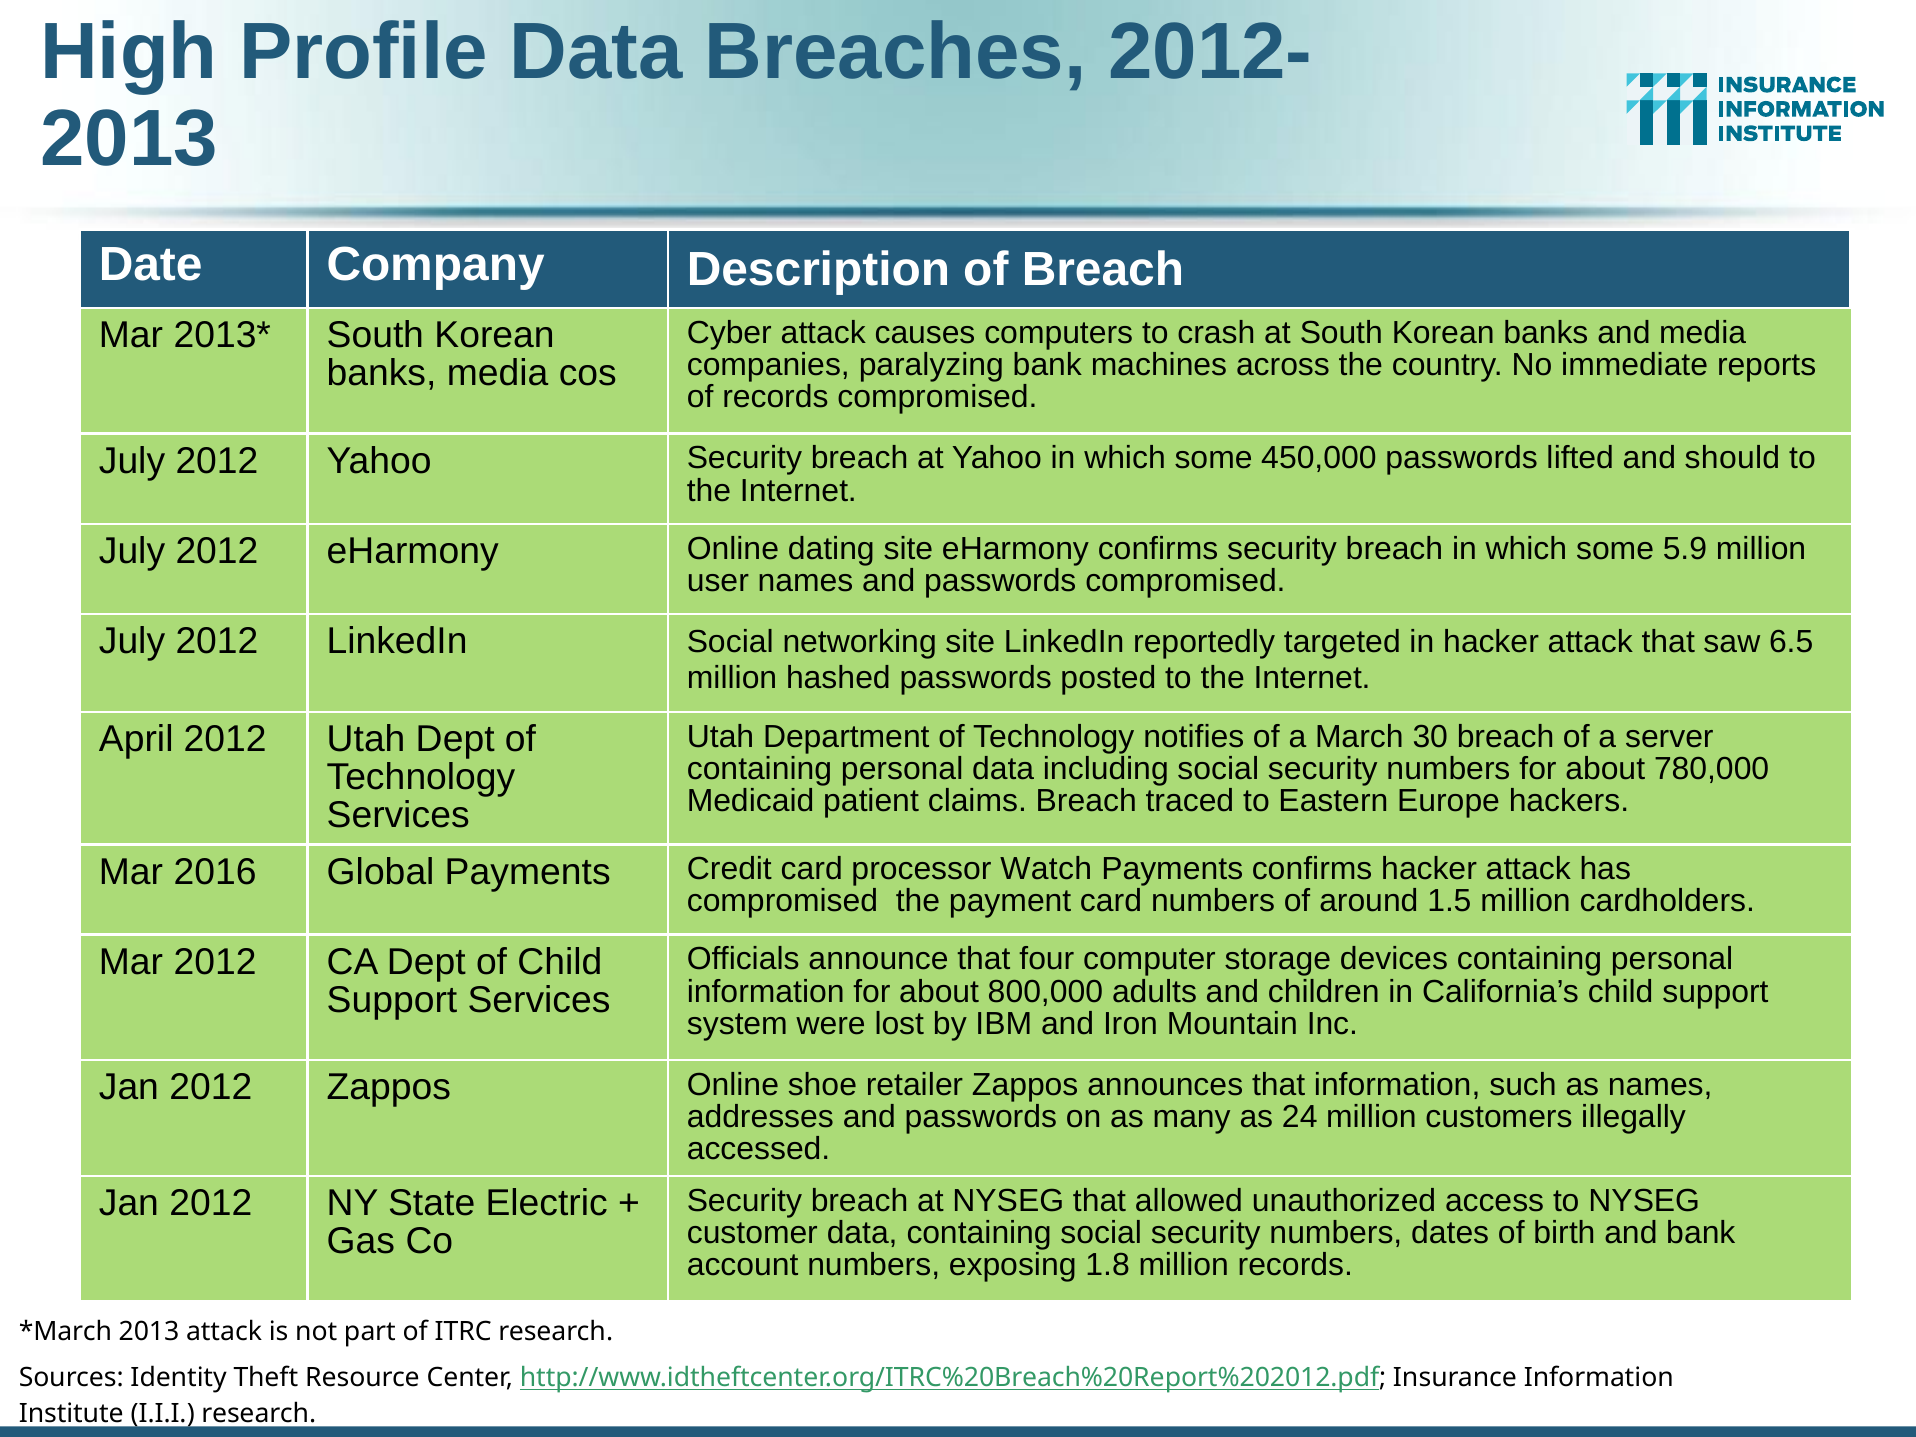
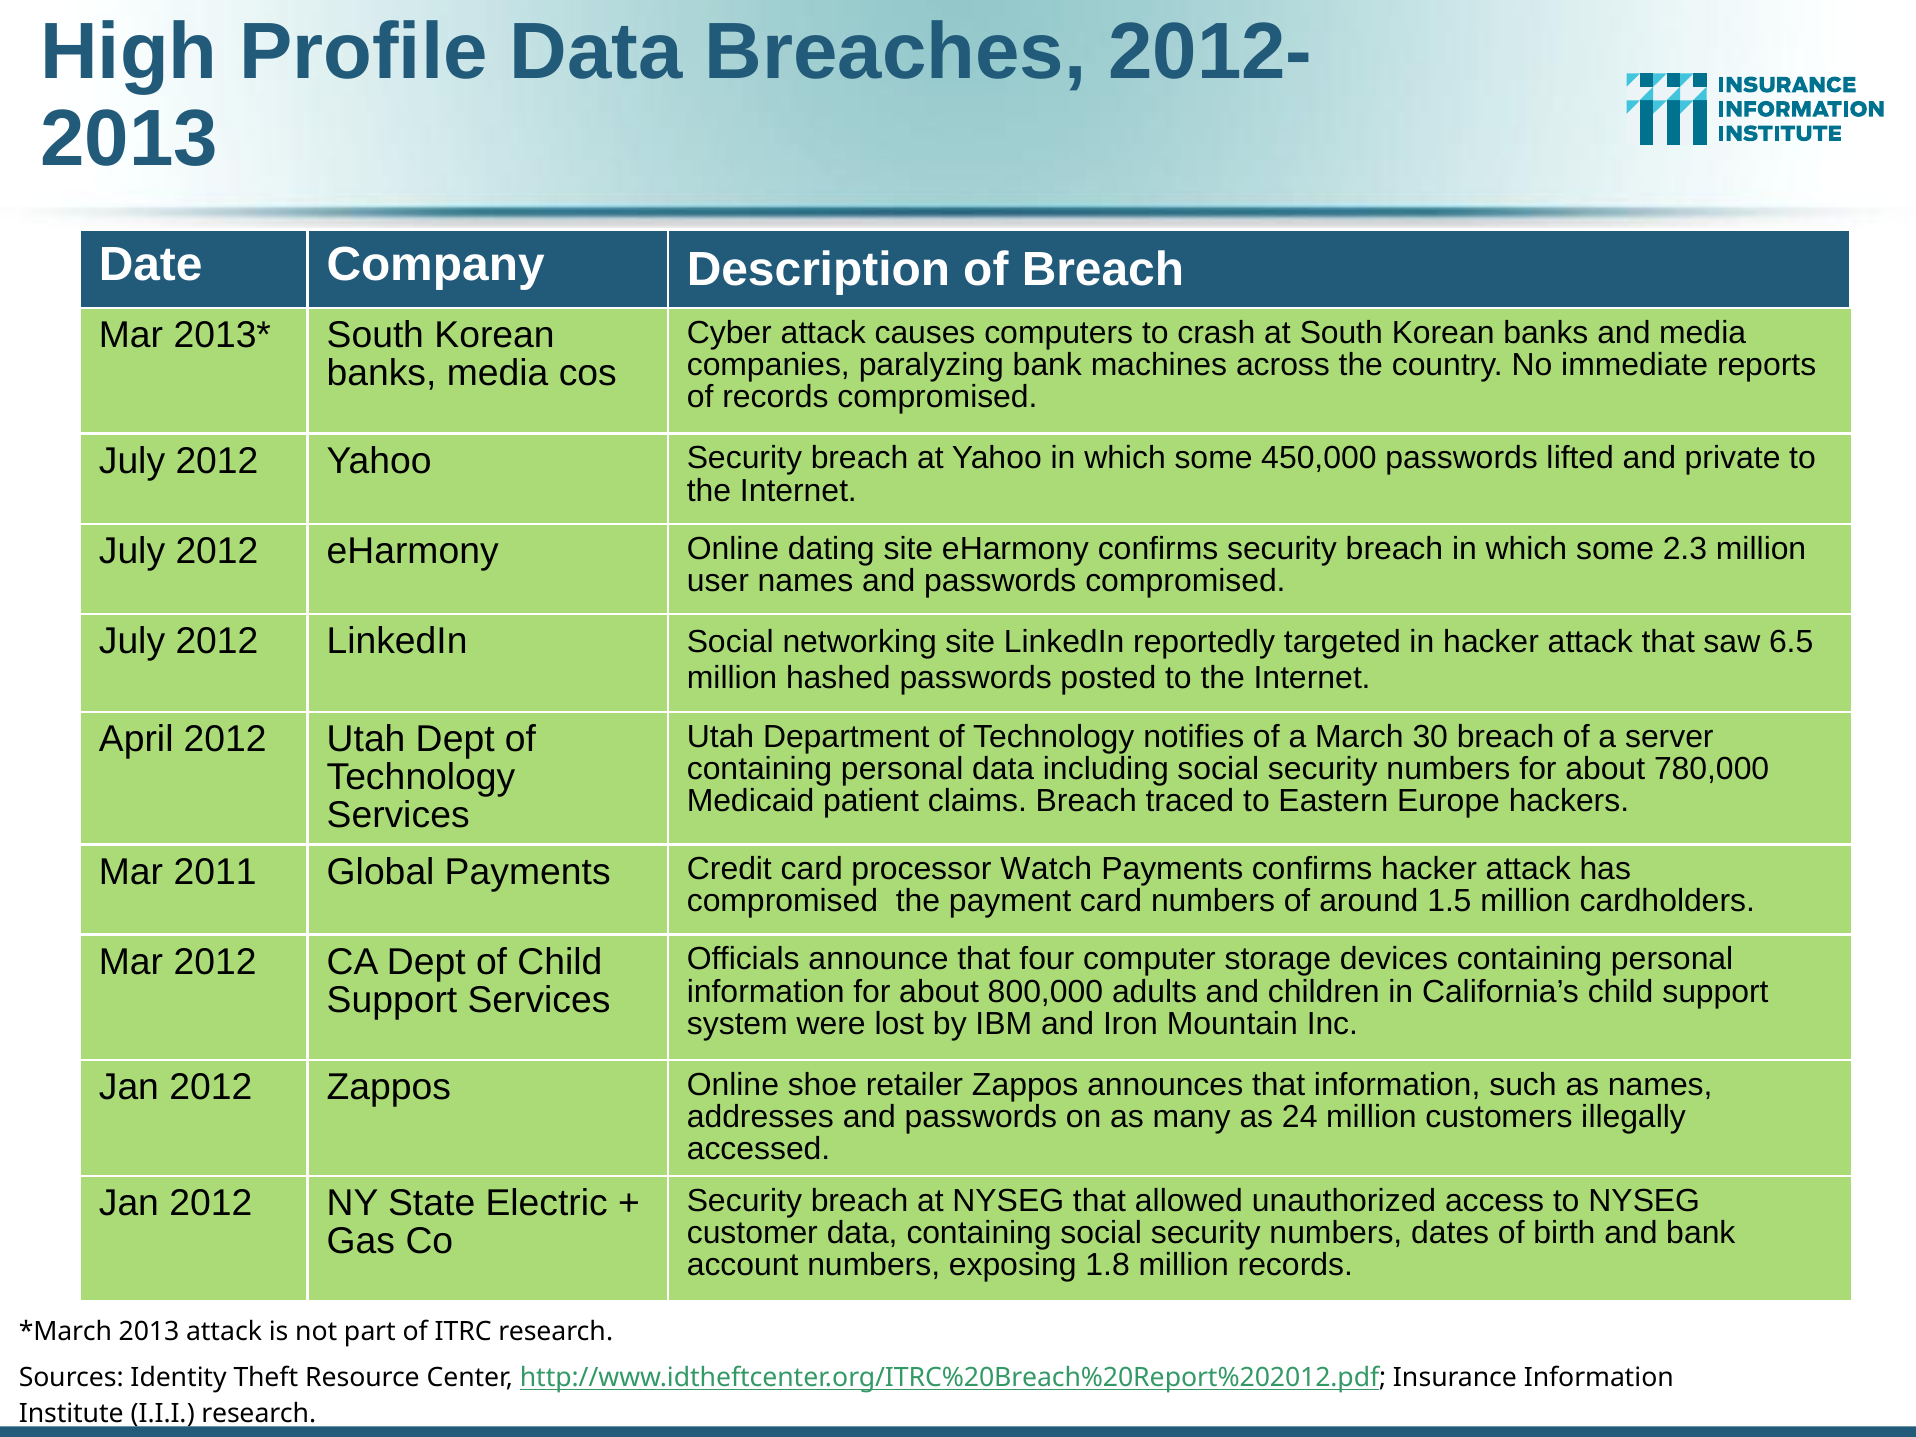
should: should -> private (1733, 458)
5.9: 5.9 -> 2.3 (1685, 549)
2016: 2016 -> 2011 (215, 872)
